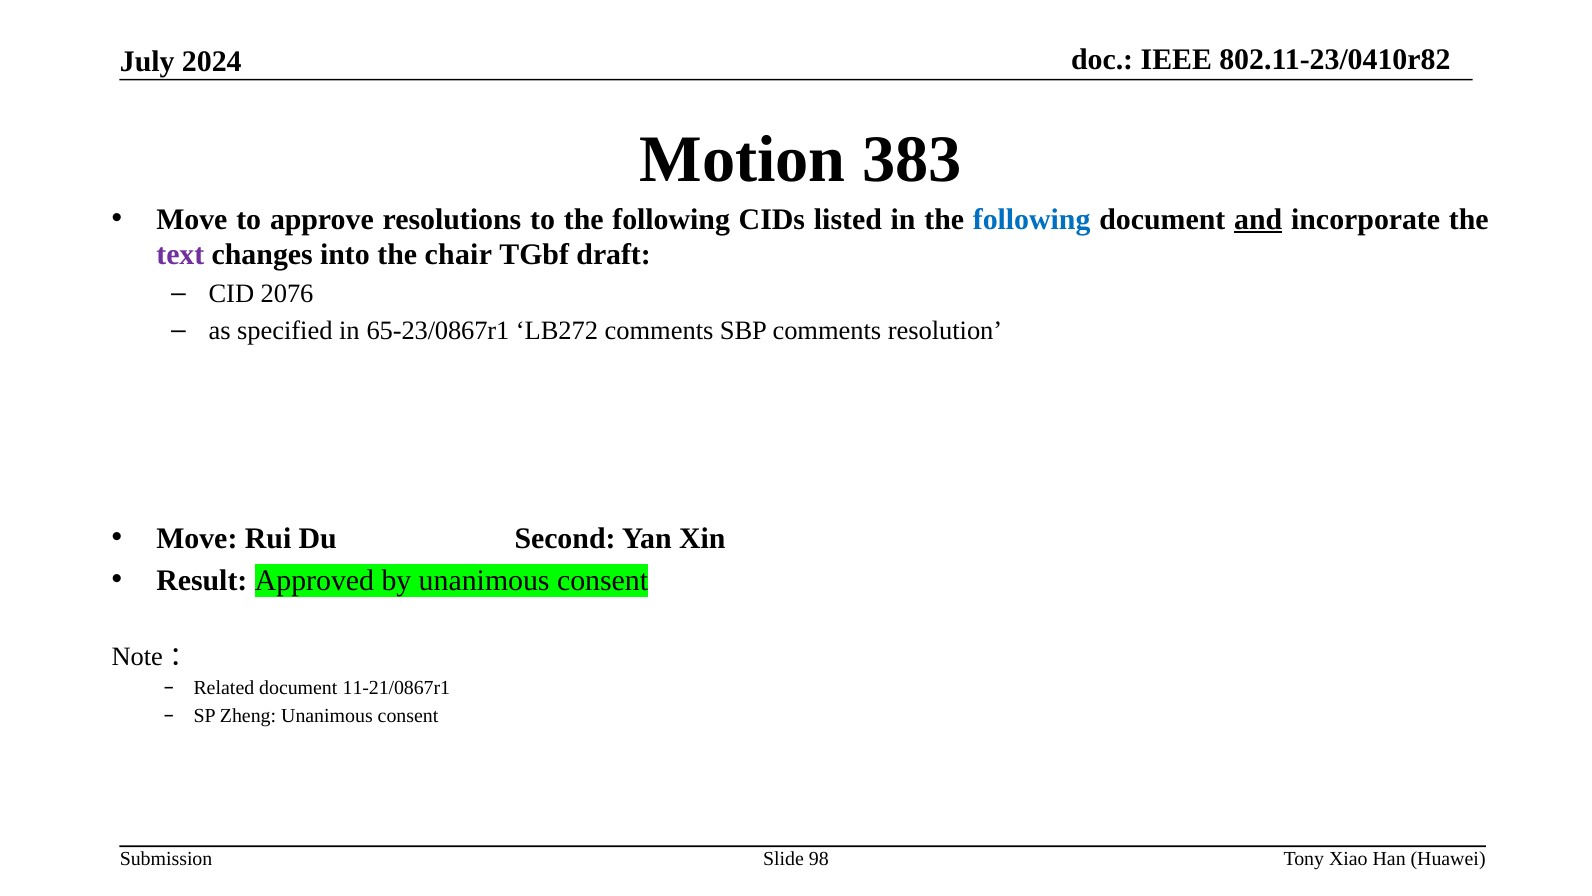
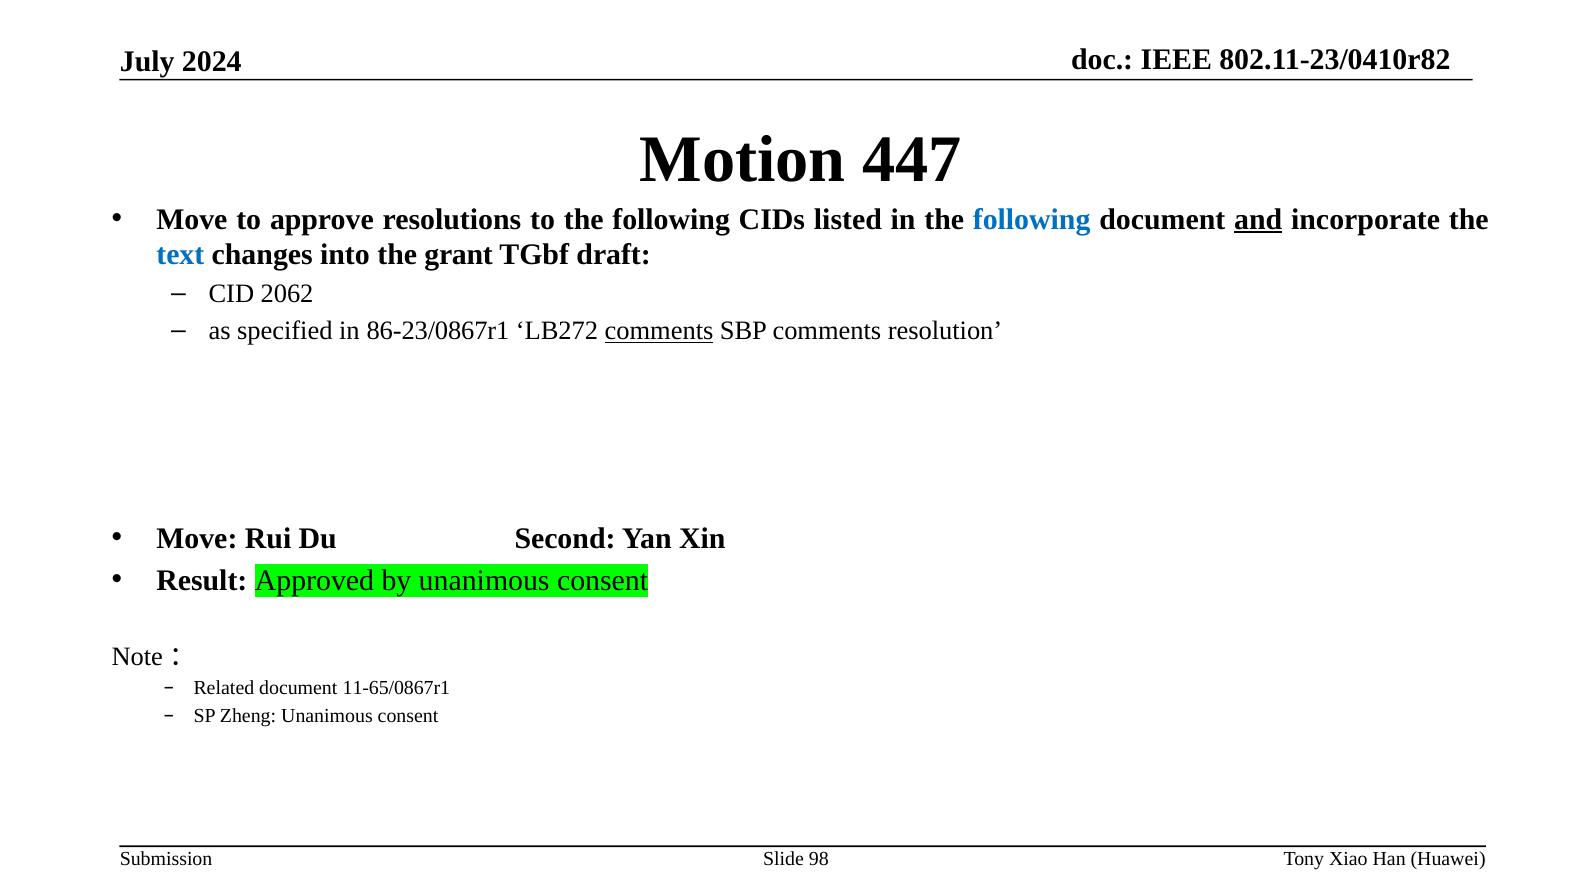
383: 383 -> 447 (912, 160)
text colour: purple -> blue (180, 255)
chair: chair -> grant (459, 255)
2076: 2076 -> 2062 (287, 294)
65-23/0867r1: 65-23/0867r1 -> 86-23/0867r1 (438, 331)
comments underline: none -> present (659, 331)
11-21/0867r1: 11-21/0867r1 -> 11-65/0867r1 (396, 687)
